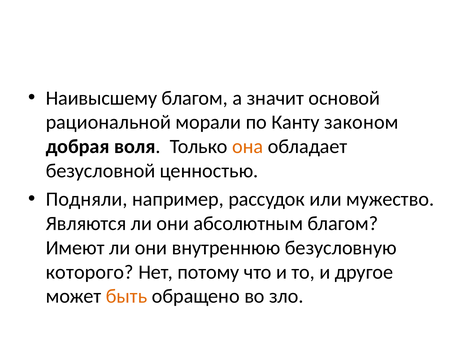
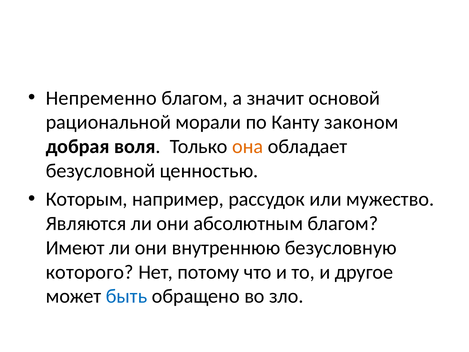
Наивысшему: Наивысшему -> Непременно (101, 98)
Подняли: Подняли -> Которым (87, 199)
быть colour: orange -> blue (127, 296)
